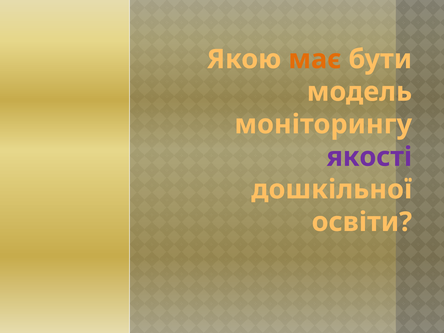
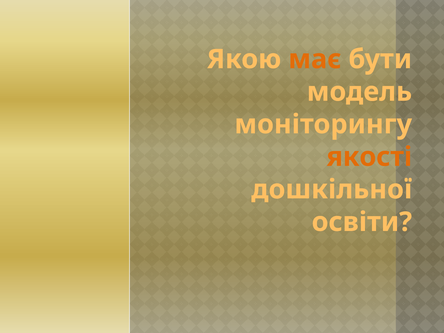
якості colour: purple -> orange (369, 157)
